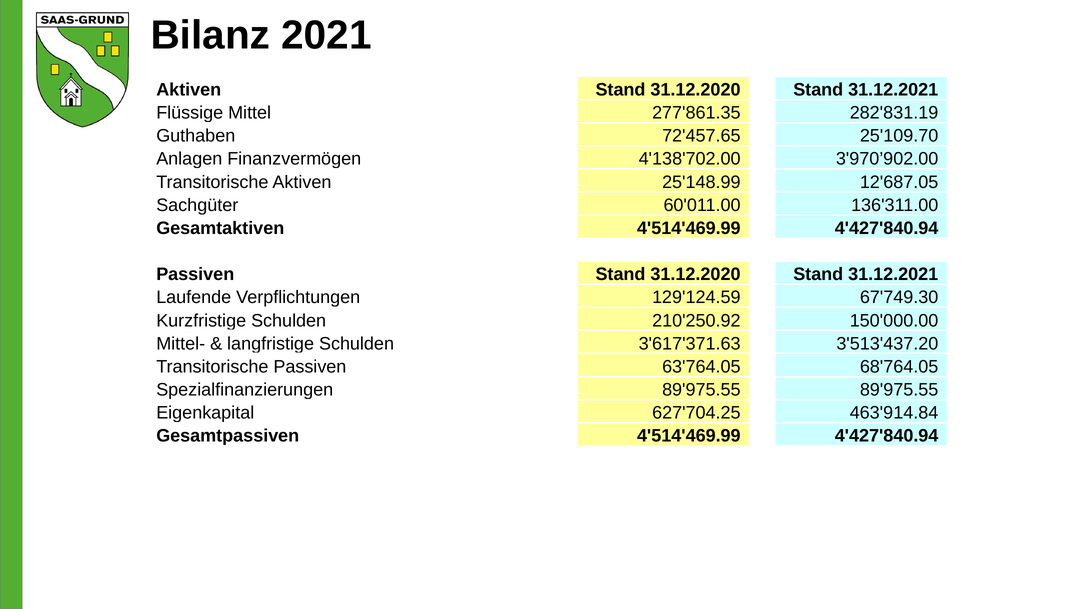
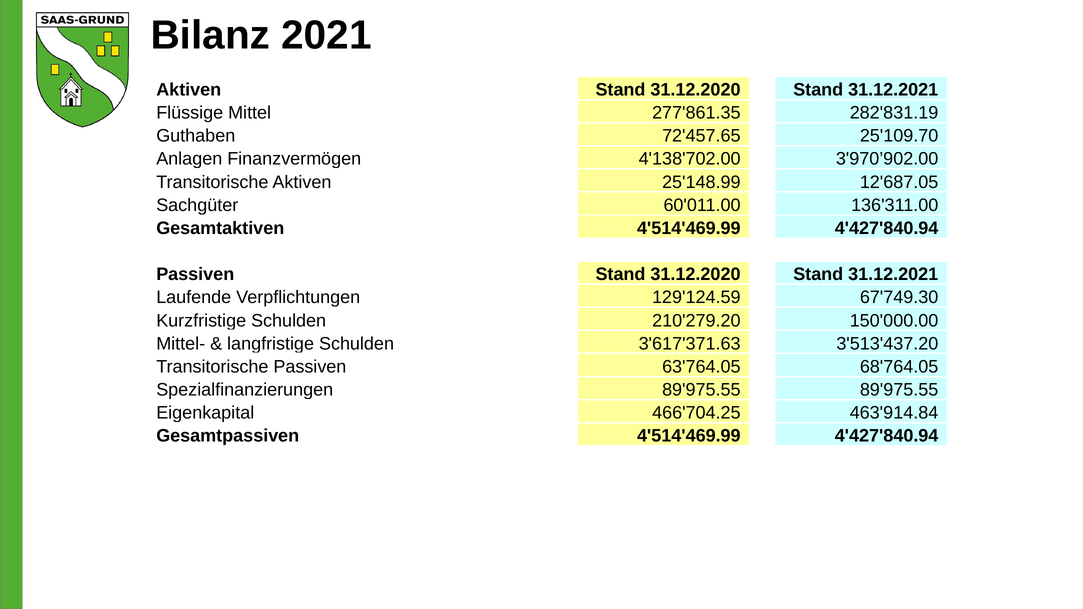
210'250.92: 210'250.92 -> 210'279.20 (696, 321)
627'704.25: 627'704.25 -> 466'704.25 (696, 413)
